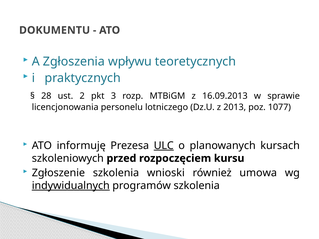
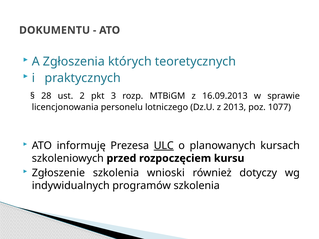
wpływu: wpływu -> których (130, 62)
umowa: umowa -> dotyczy (258, 173)
indywidualnych underline: present -> none (71, 186)
